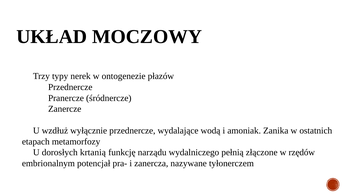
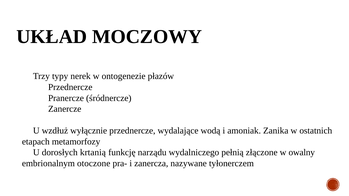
rzędów: rzędów -> owalny (302, 153)
potencjał: potencjał -> otoczone (94, 164)
